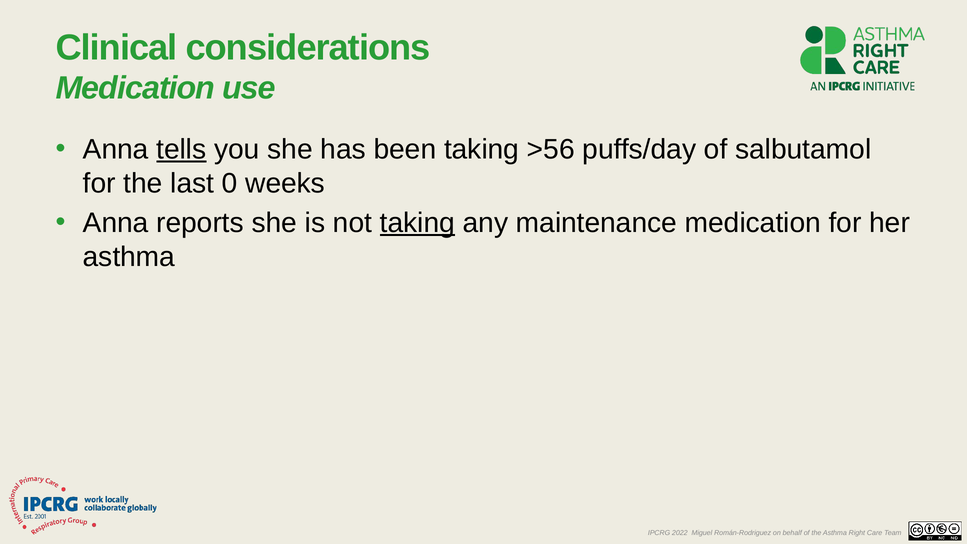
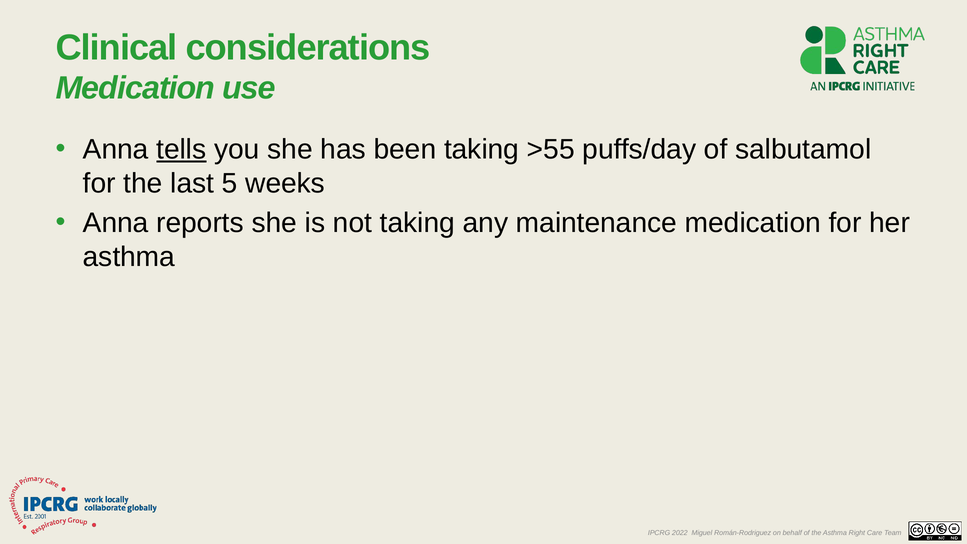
>56: >56 -> >55 (551, 149)
0: 0 -> 5 (230, 183)
taking underline: present -> none (417, 223)
